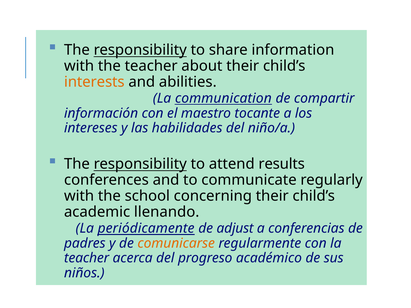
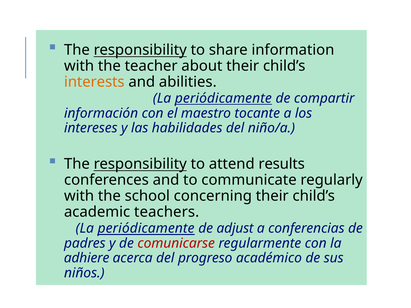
communication: communication -> periódicamente (223, 98)
llenando: llenando -> teachers (167, 212)
comunicarse colour: orange -> red (176, 244)
teacher: teacher -> adhiere (87, 258)
